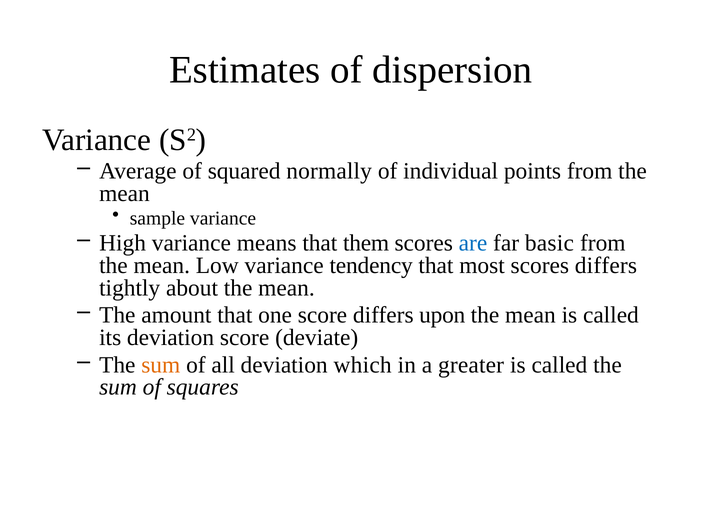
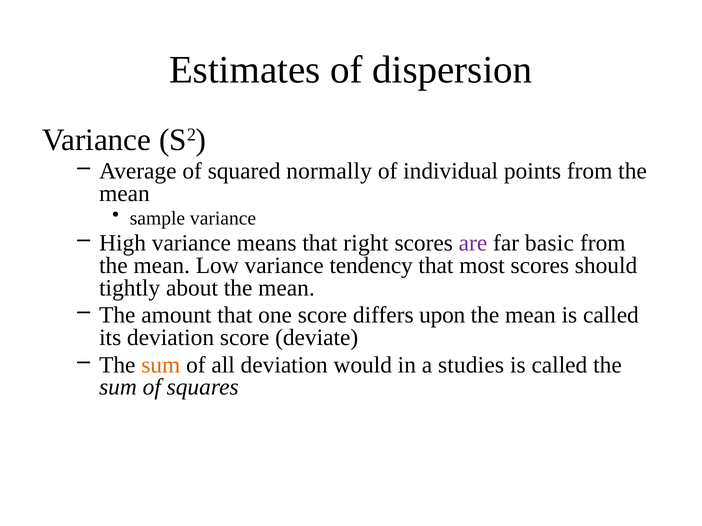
them: them -> right (366, 243)
are colour: blue -> purple (473, 243)
scores differs: differs -> should (606, 266)
which: which -> would (363, 365)
greater: greater -> studies (471, 365)
